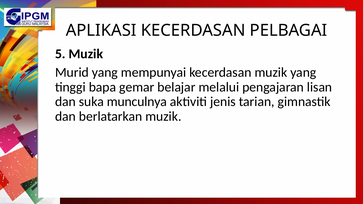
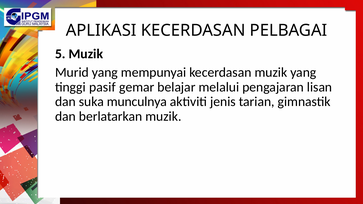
bapa: bapa -> pasif (102, 87)
